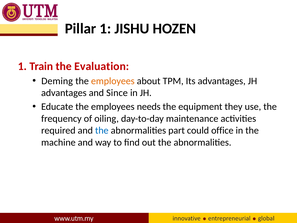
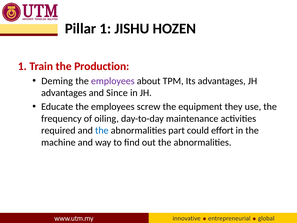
Evaluation: Evaluation -> Production (102, 66)
employees colour: orange -> purple (113, 81)
needs: needs -> screw (149, 107)
office: office -> effort (222, 130)
